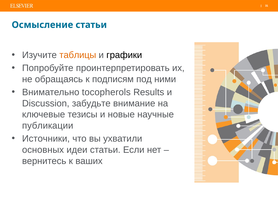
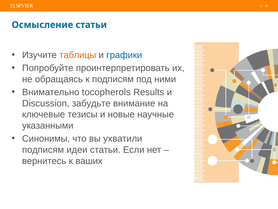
графики colour: black -> blue (124, 55)
публикации: публикации -> указанными (48, 125)
Источники: Источники -> Синонимы (46, 138)
основных: основных -> подписям (43, 149)
